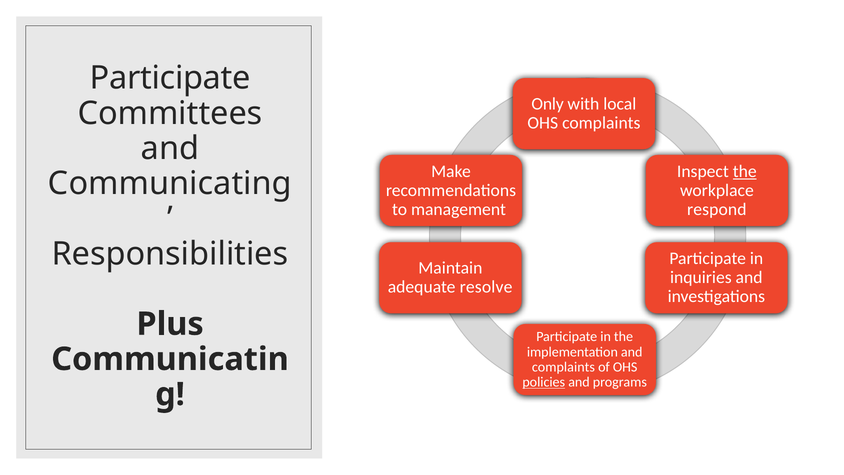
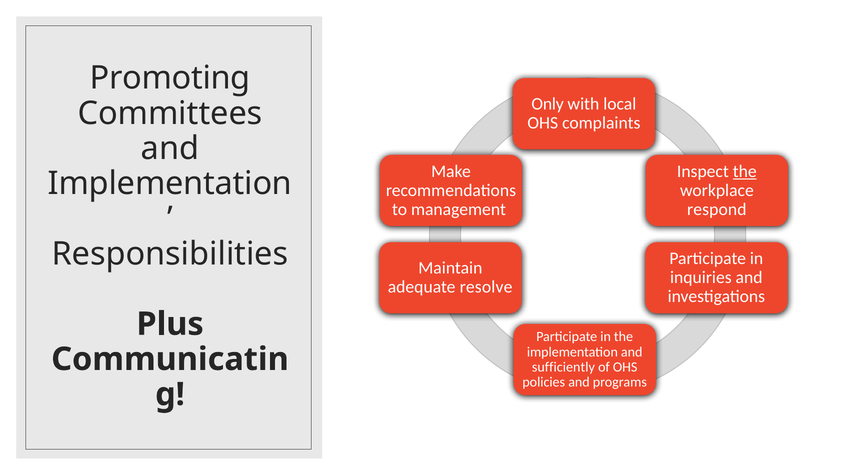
Participate: Participate -> Promoting (170, 78)
Communicating: Communicating -> Implementation (170, 183)
complaints: complaints -> sufficiently (563, 367)
policies underline: present -> none (544, 382)
